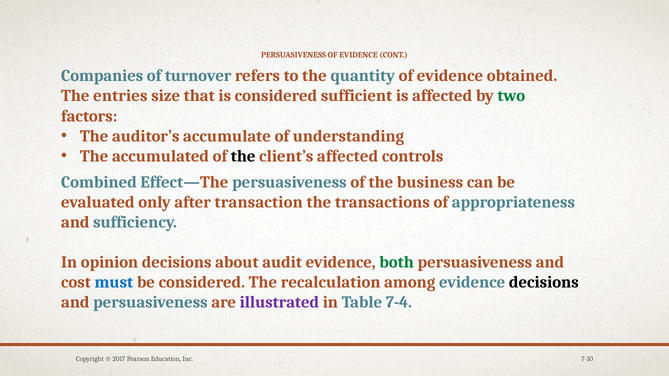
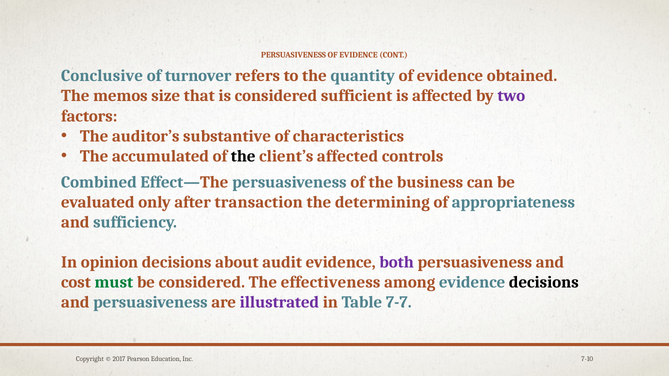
Companies: Companies -> Conclusive (102, 76)
entries: entries -> memos (120, 96)
two colour: green -> purple (511, 96)
accumulate: accumulate -> substantive (227, 136)
understanding: understanding -> characteristics (348, 136)
transactions: transactions -> determining (382, 202)
both colour: green -> purple (397, 262)
must colour: blue -> green (114, 283)
recalculation: recalculation -> effectiveness (331, 283)
7-4: 7-4 -> 7-7 (399, 303)
